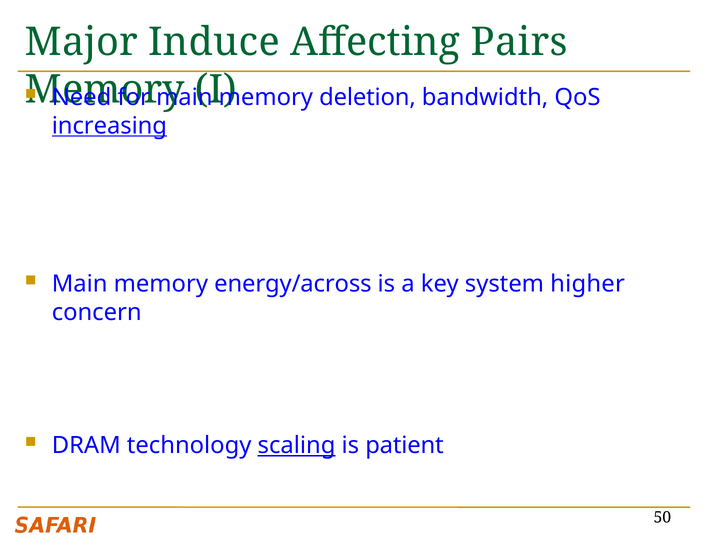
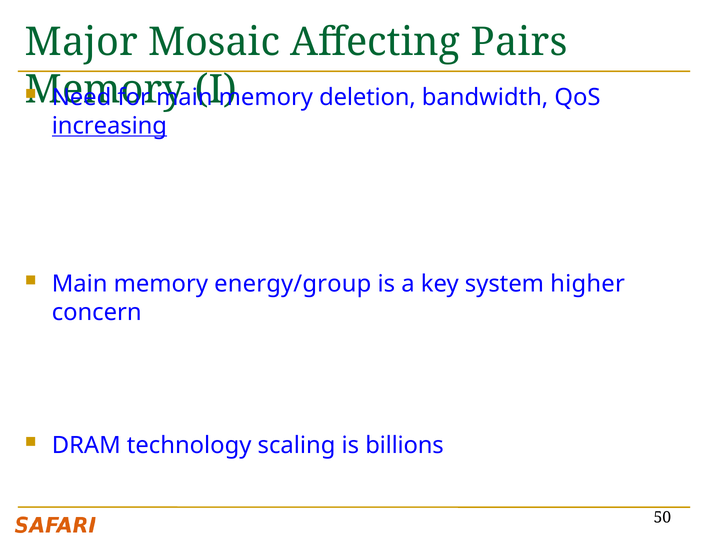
Induce: Induce -> Mosaic (214, 42)
energy/across: energy/across -> energy/group (293, 284)
scaling underline: present -> none (297, 446)
patient: patient -> billions (404, 446)
